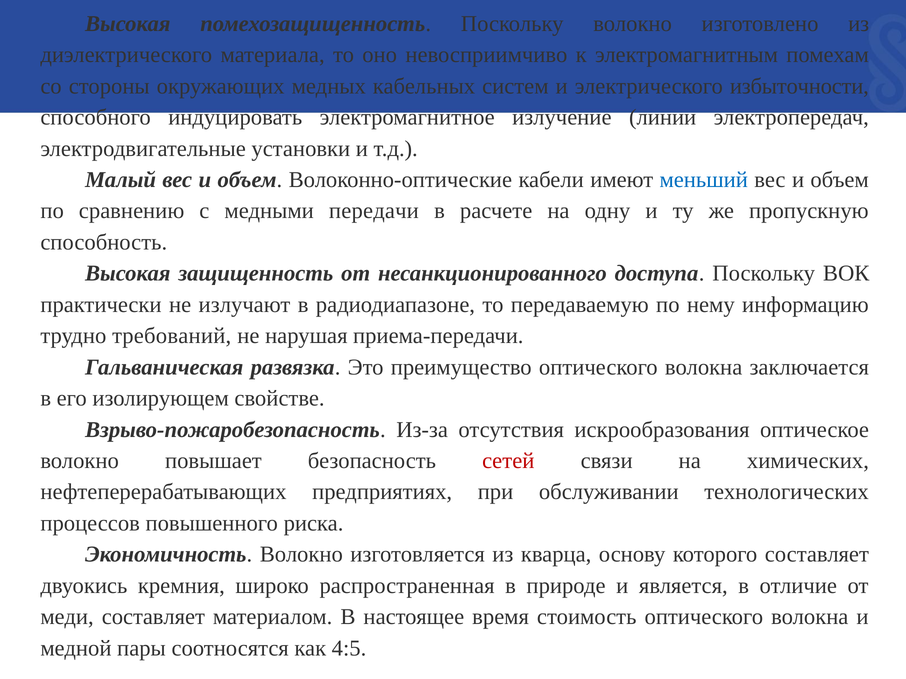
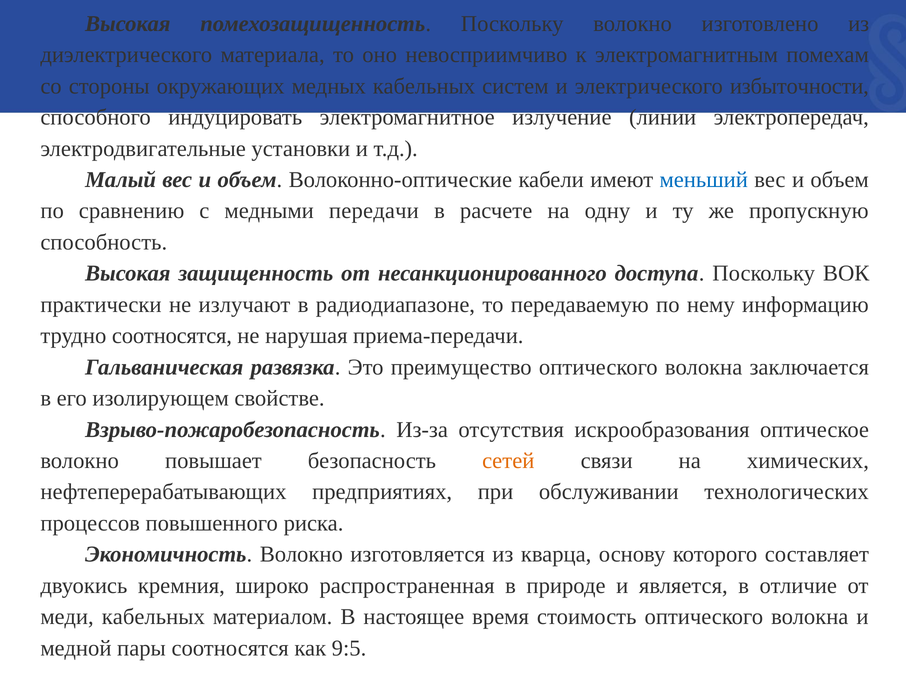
трудно требований: требований -> соотносятся (172, 336)
сетей colour: red -> orange (508, 461)
меди составляет: составляет -> кабельных (153, 617)
4:5: 4:5 -> 9:5 (349, 649)
